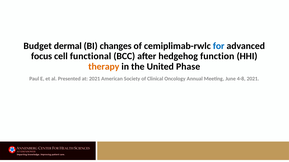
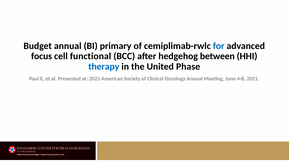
Budget dermal: dermal -> annual (68, 46)
changes: changes -> primary (116, 46)
function: function -> between (217, 56)
therapy colour: orange -> blue (104, 67)
